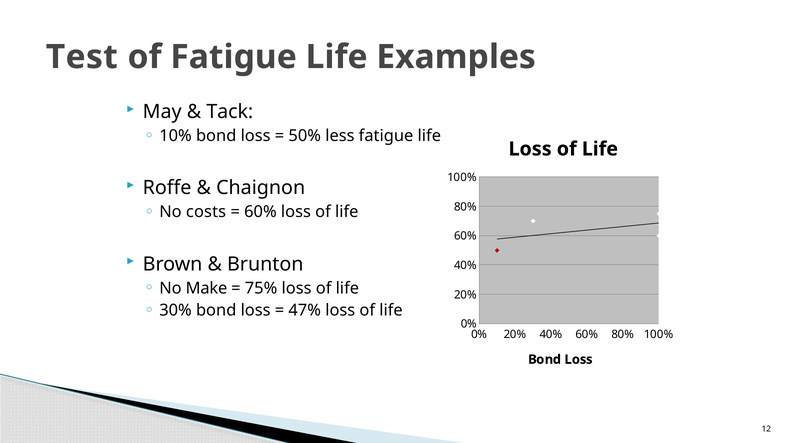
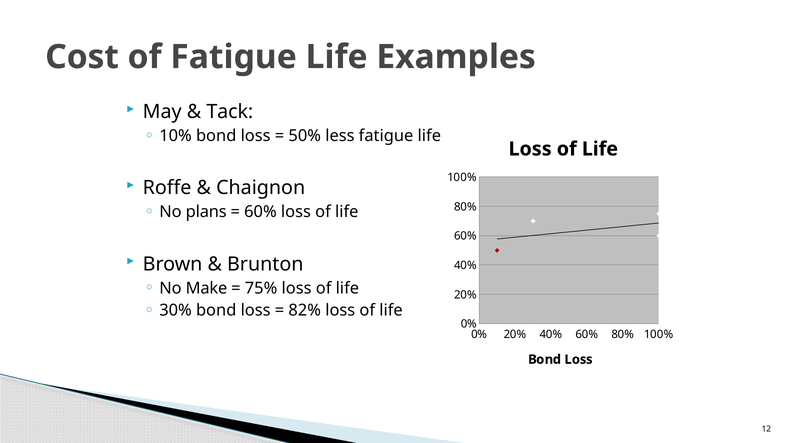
Test: Test -> Cost (82, 57)
costs: costs -> plans (206, 212)
47%: 47% -> 82% (305, 311)
